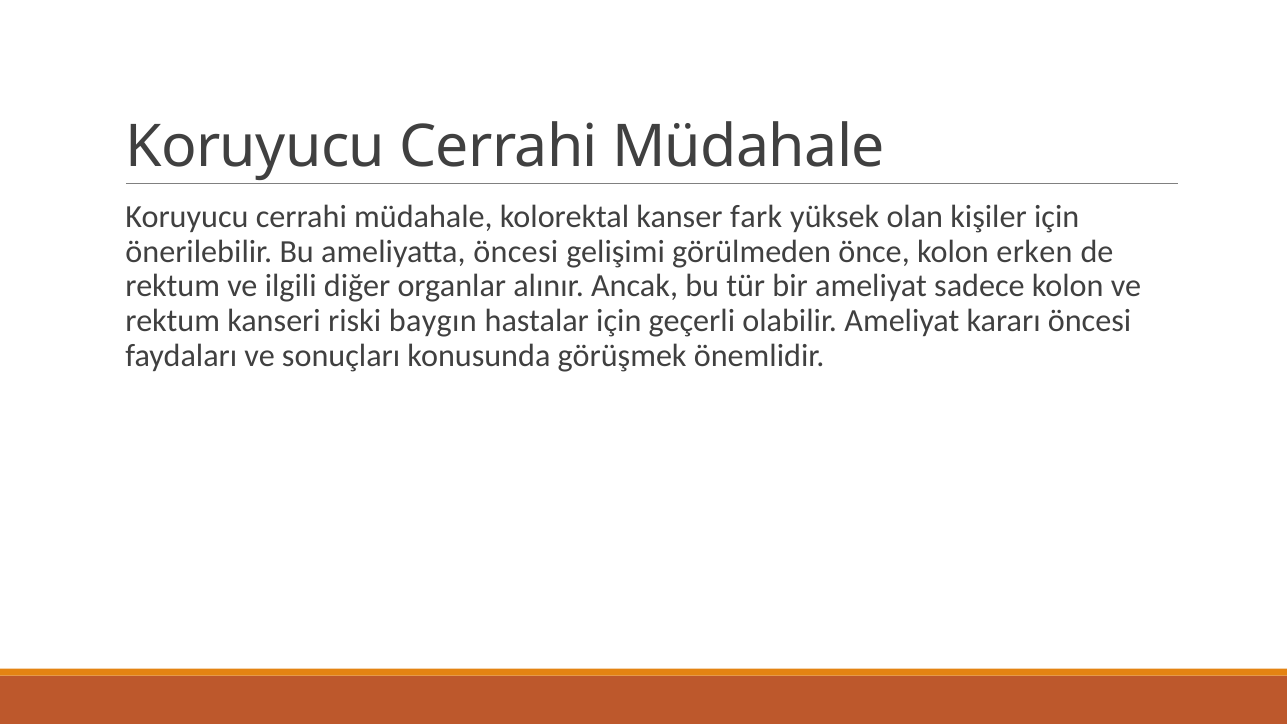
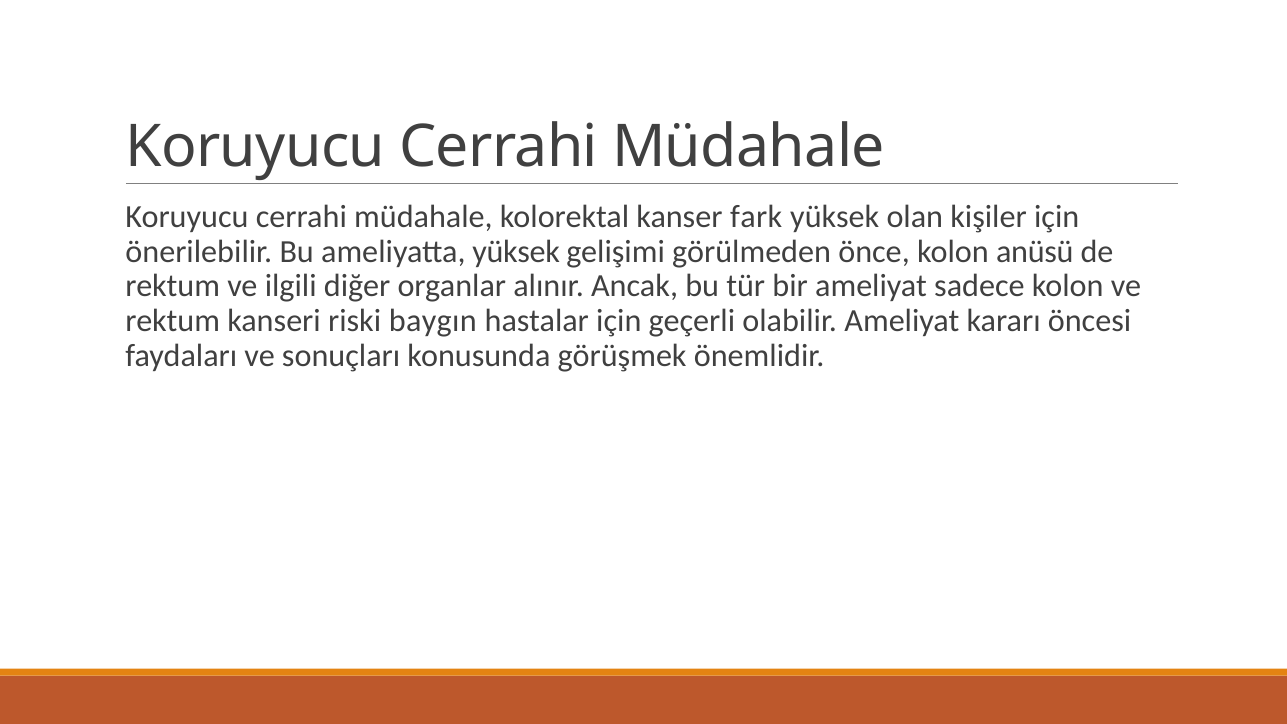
ameliyatta öncesi: öncesi -> yüksek (516, 252)
erken: erken -> anüsü (1035, 252)
